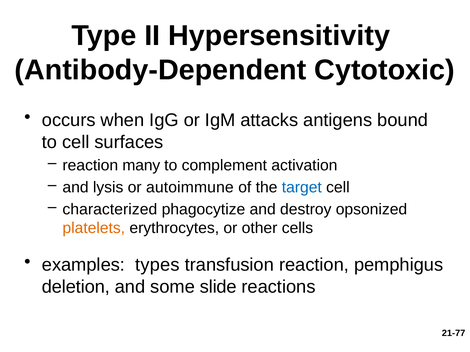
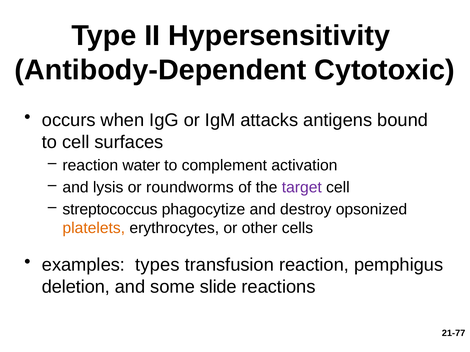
many: many -> water (141, 166)
autoimmune: autoimmune -> roundworms (190, 188)
target colour: blue -> purple (302, 188)
characterized: characterized -> streptococcus (110, 209)
